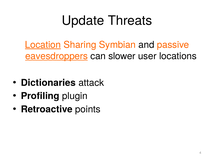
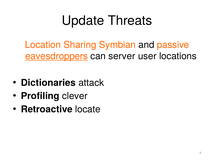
Location underline: present -> none (43, 45)
slower: slower -> server (122, 56)
plugin: plugin -> clever (75, 96)
points: points -> locate (88, 110)
